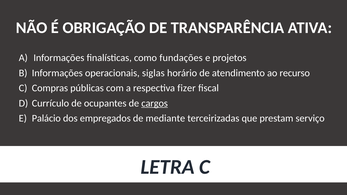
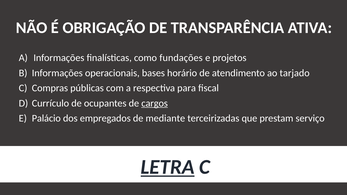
siglas: siglas -> bases (153, 73)
recurso: recurso -> tarjado (295, 73)
fizer: fizer -> para (187, 88)
LETRA underline: none -> present (168, 167)
